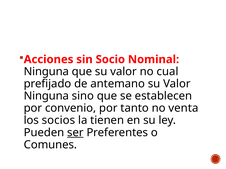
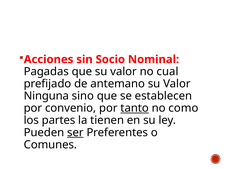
Ninguna: Ninguna -> Pagadas (46, 72)
tanto underline: none -> present (135, 108)
venta: venta -> como (183, 108)
socios: socios -> partes (59, 121)
